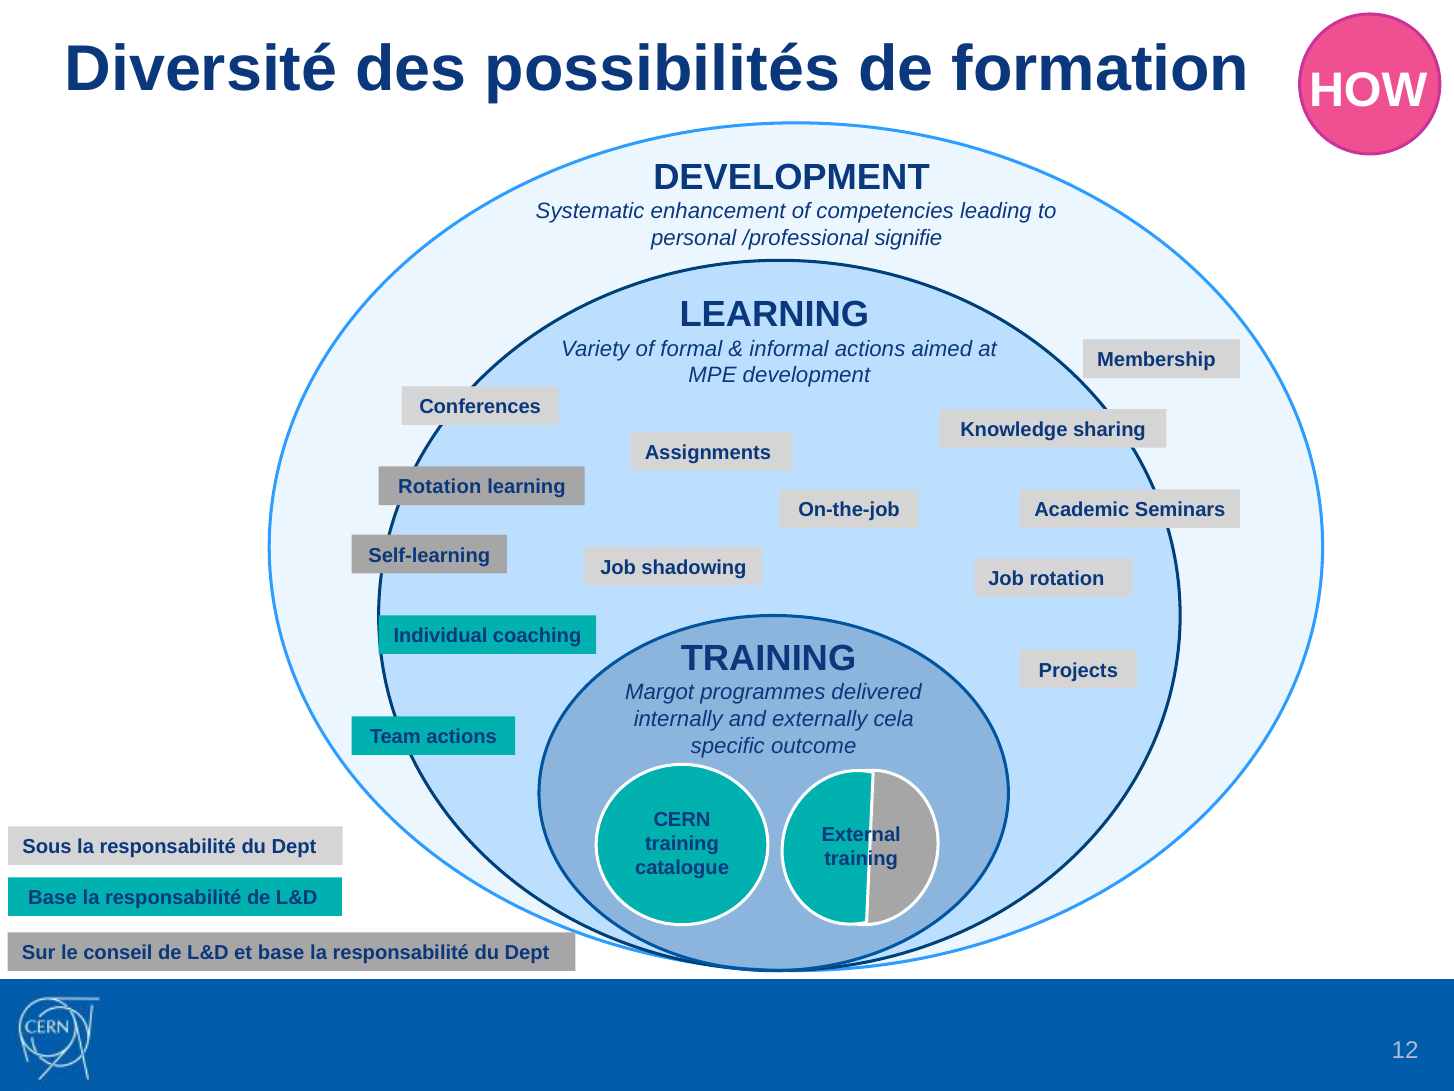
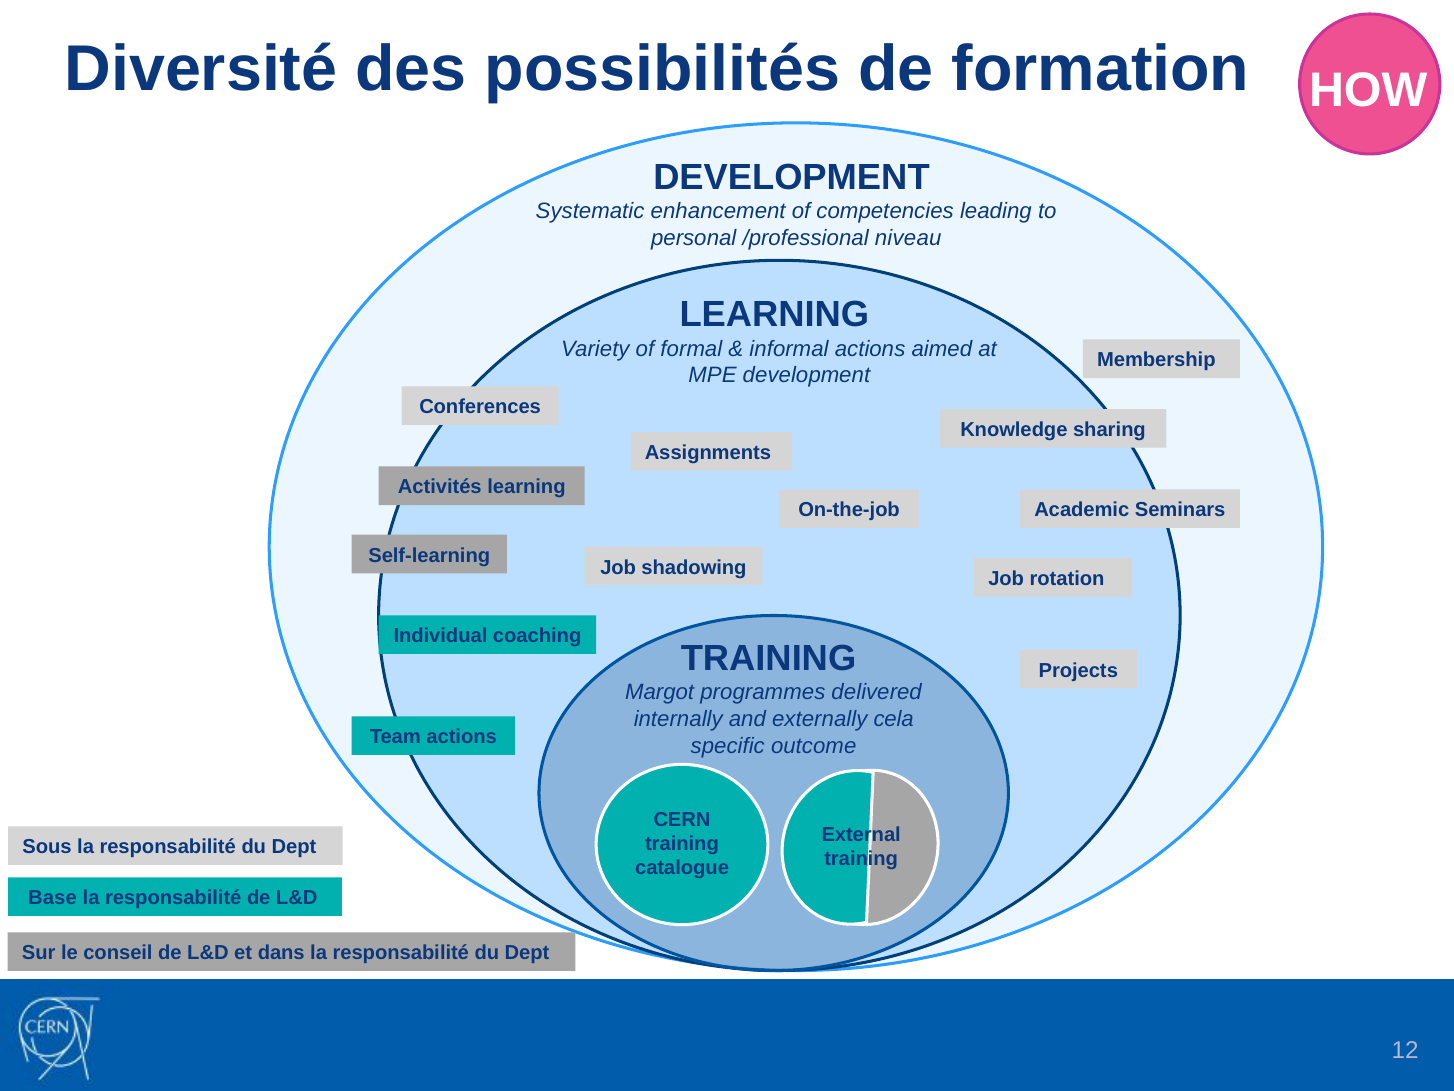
signifie: signifie -> niveau (908, 238)
Rotation: Rotation -> Activités (440, 487)
et base: base -> dans (281, 953)
